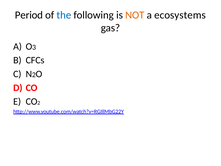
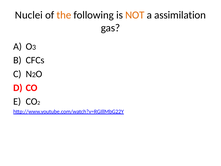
Period: Period -> Nuclei (29, 15)
the colour: blue -> orange (64, 15)
ecosystems: ecosystems -> assimilation (180, 15)
